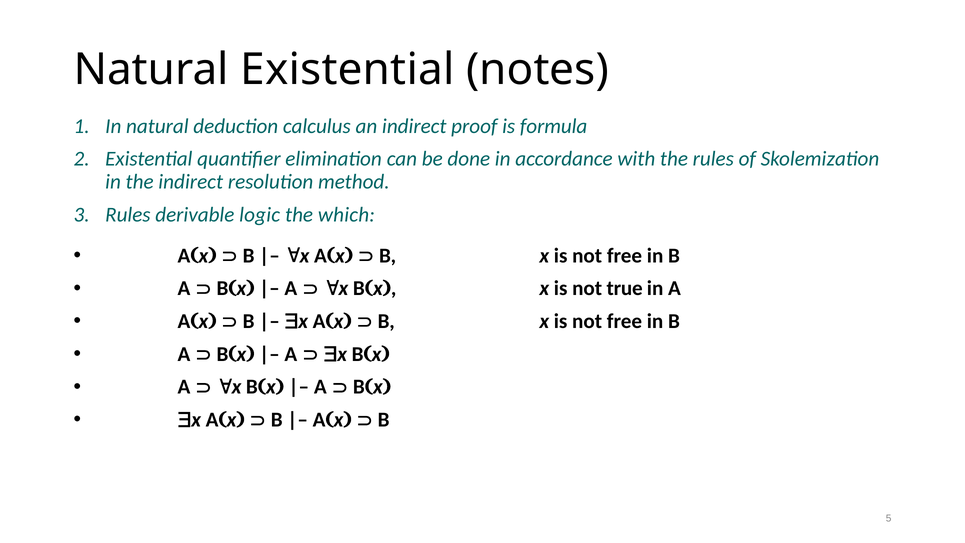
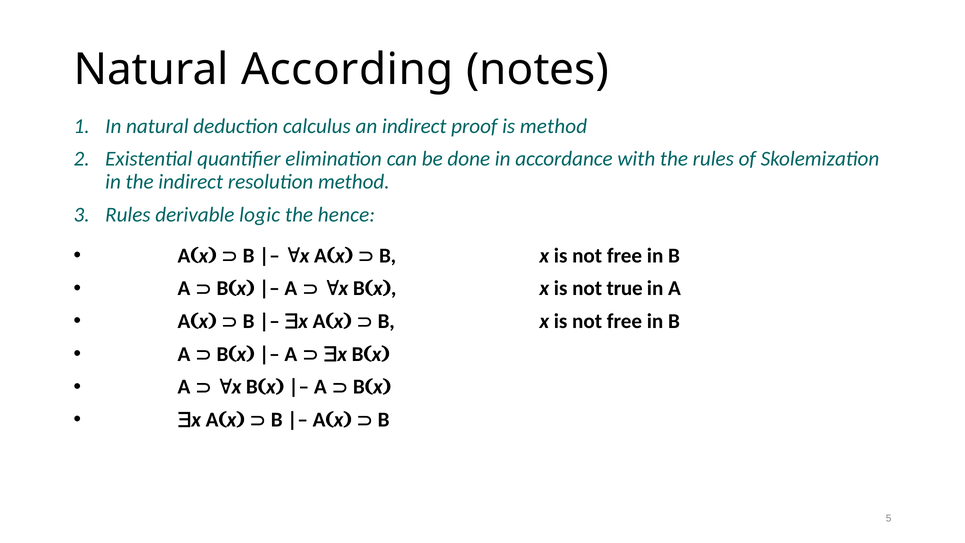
Natural Existential: Existential -> According (347, 70)
is formula: formula -> method (554, 126)
which: which -> hence (346, 215)
